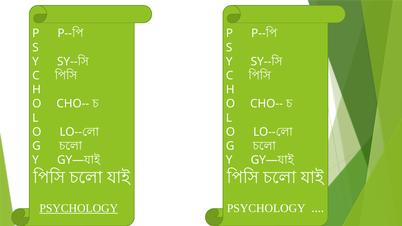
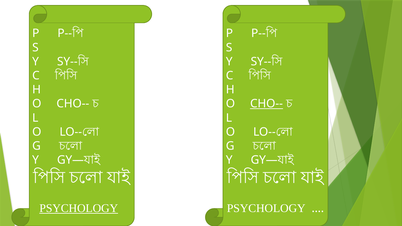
CHO-- underline: none -> present (267, 104)
